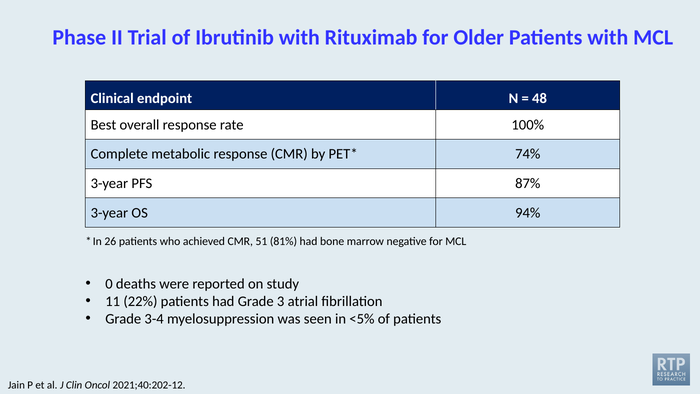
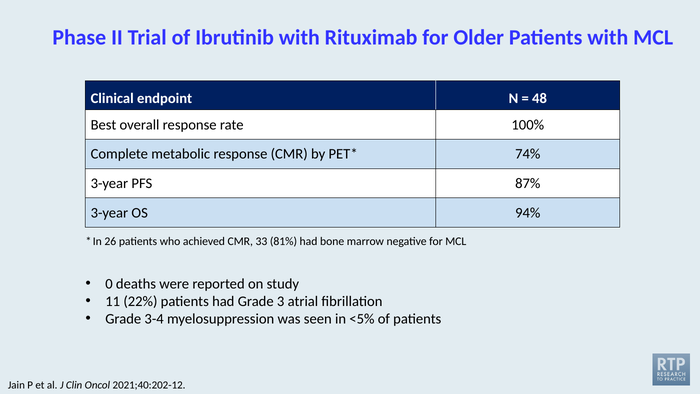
51: 51 -> 33 (261, 241)
